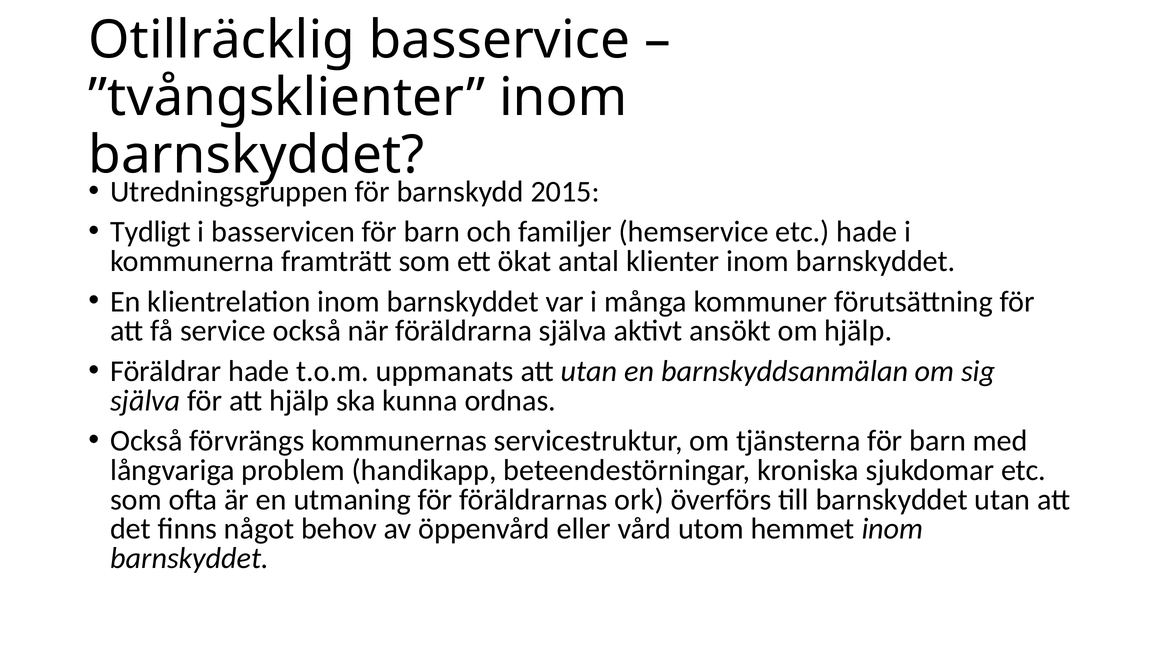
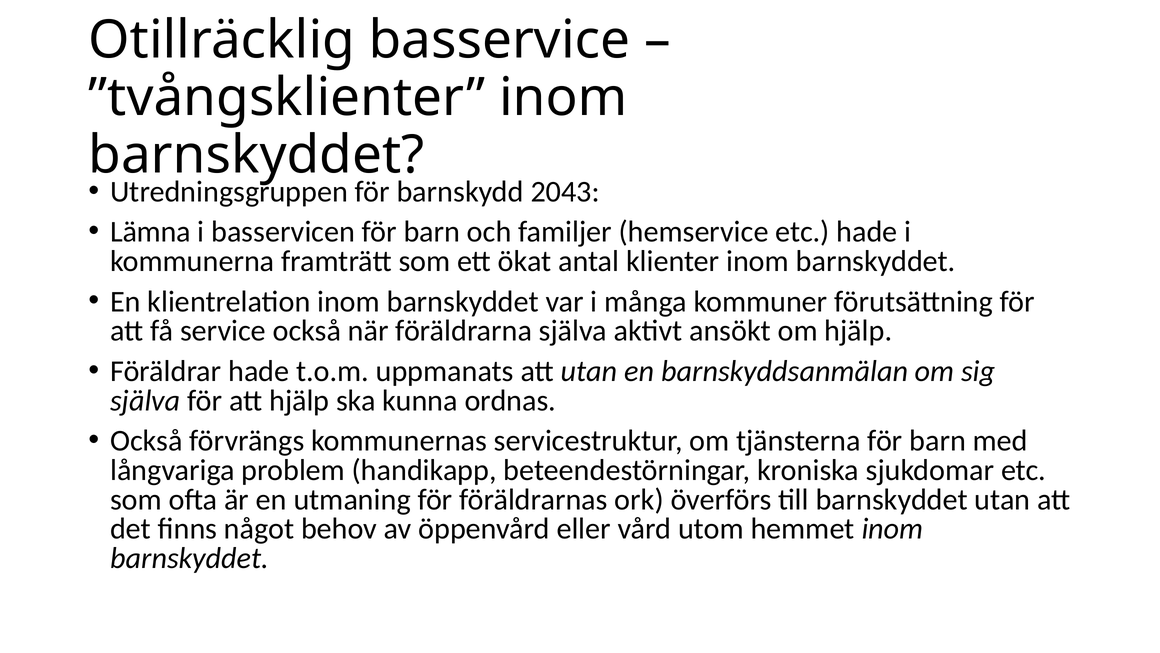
2015: 2015 -> 2043 (565, 192)
Tydligt: Tydligt -> Lämna (151, 232)
